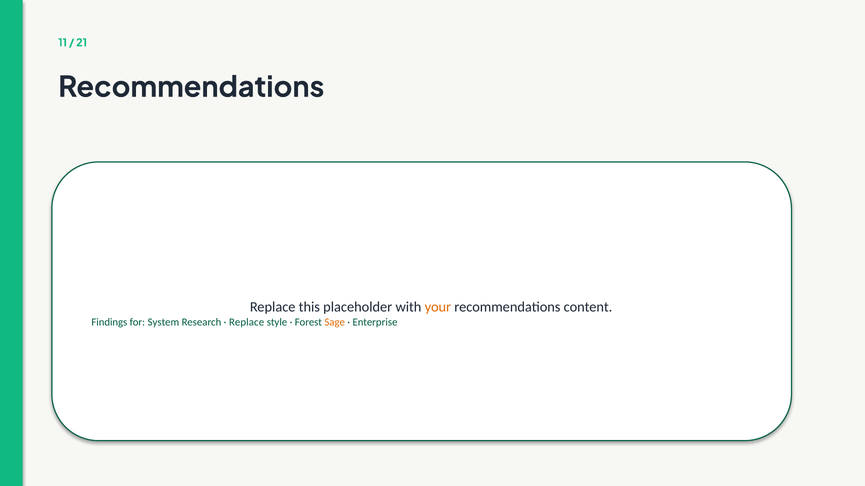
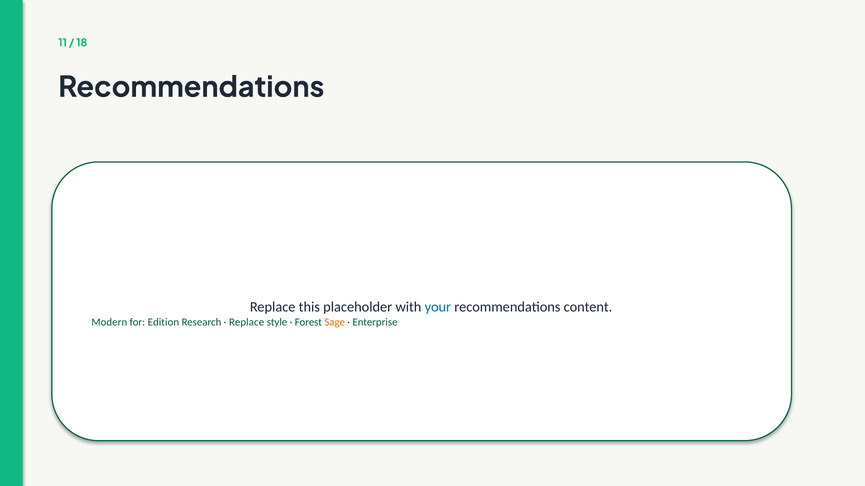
21: 21 -> 18 (82, 43)
your colour: orange -> blue (438, 308)
Findings: Findings -> Modern (109, 322)
System: System -> Edition (163, 322)
